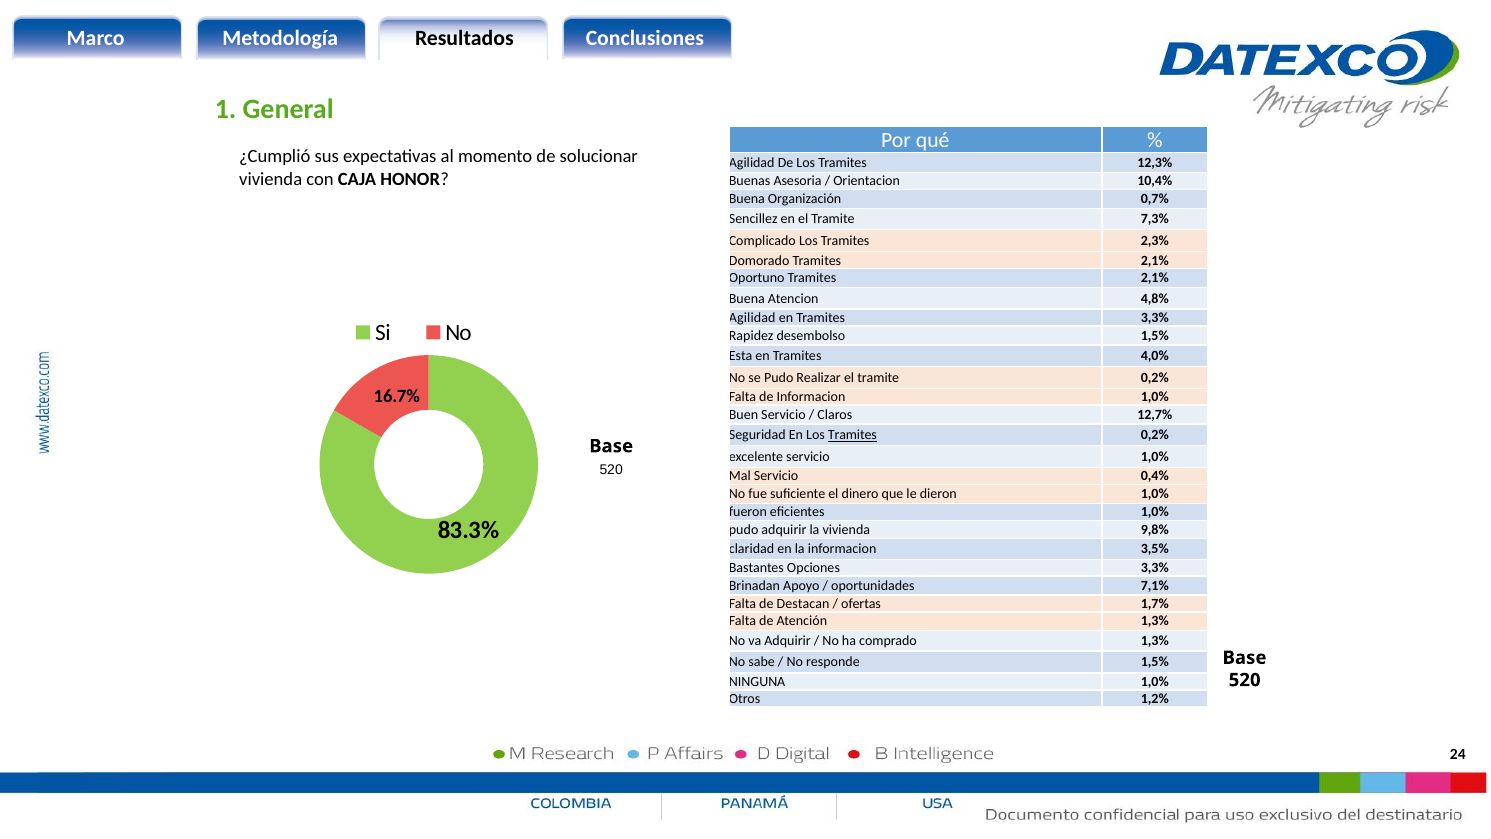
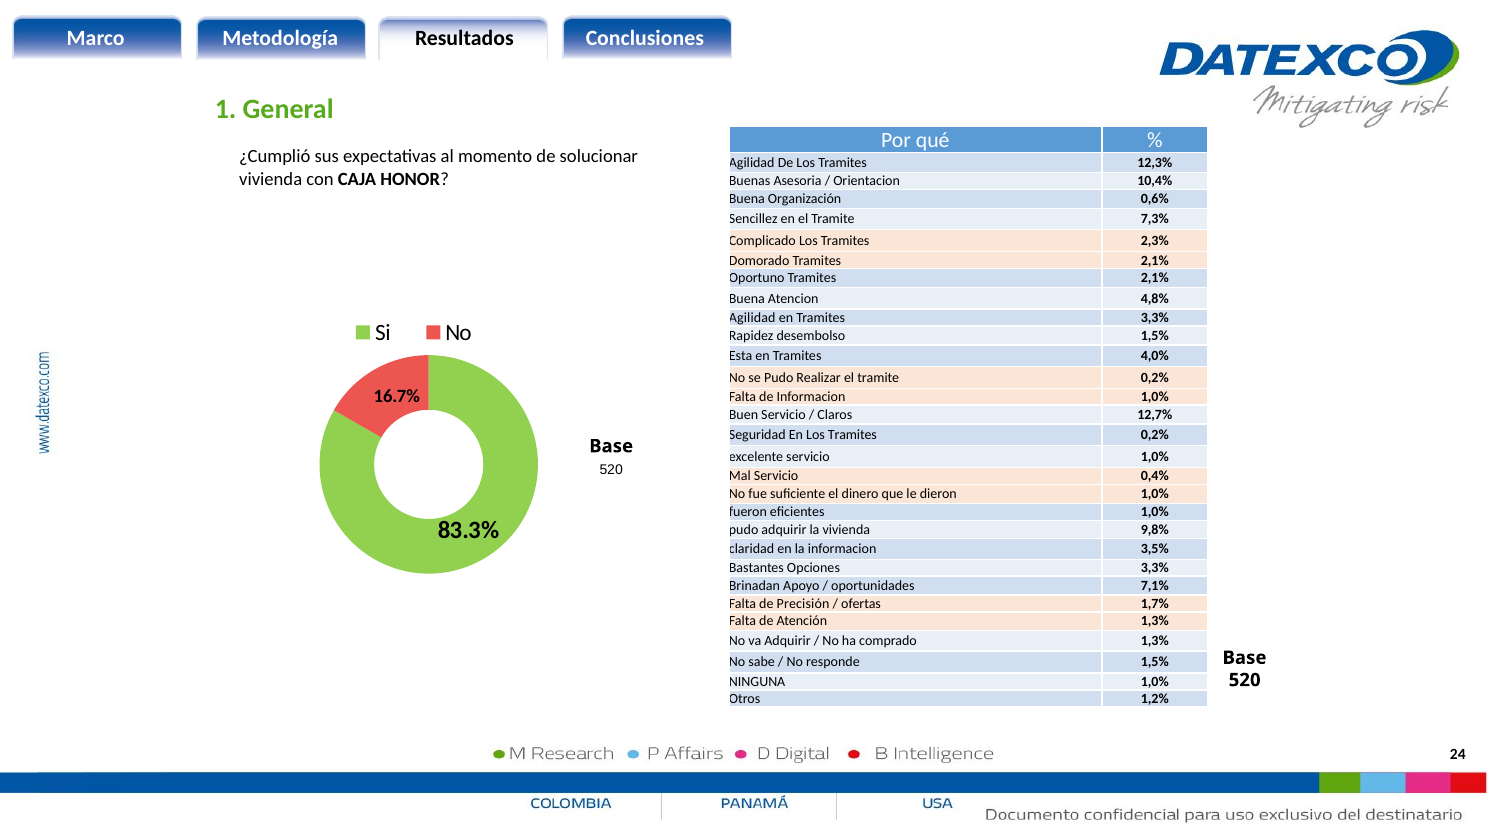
0,7%: 0,7% -> 0,6% (1155, 199)
Tramites underline: present -> none (852, 435)
Destacan: Destacan -> Precisión (803, 603)
